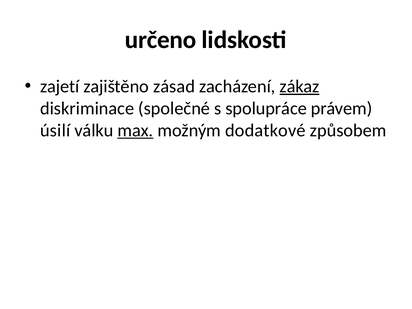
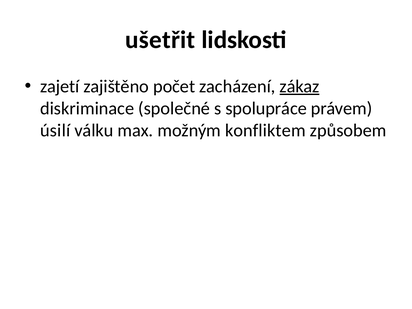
určeno: určeno -> ušetřit (160, 40)
zásad: zásad -> počet (174, 86)
max underline: present -> none (135, 130)
dodatkové: dodatkové -> konfliktem (265, 130)
